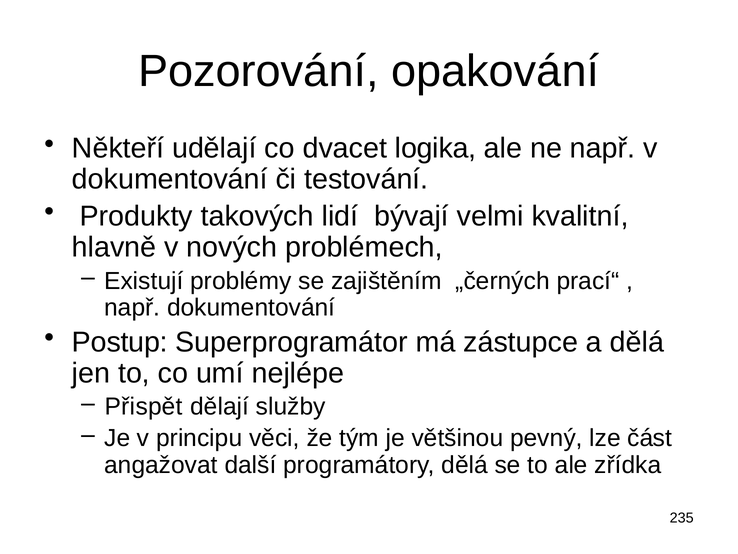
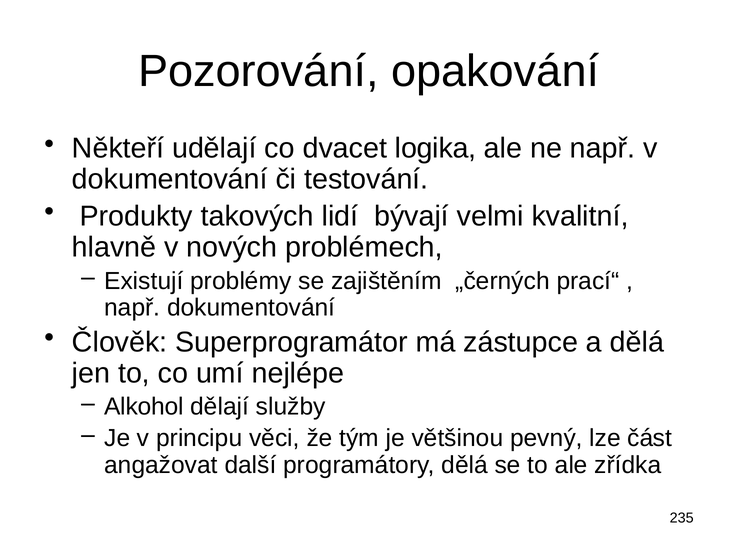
Postup: Postup -> Člověk (120, 342)
Přispět: Přispět -> Alkohol (144, 406)
